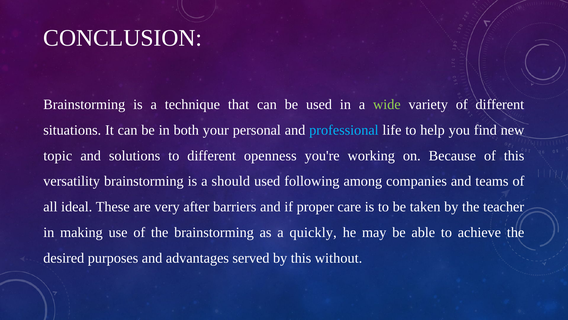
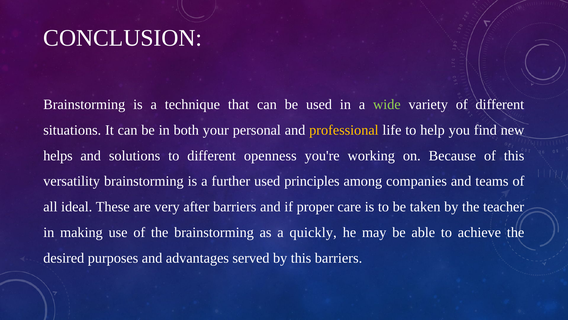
professional colour: light blue -> yellow (344, 130)
topic: topic -> helps (58, 155)
should: should -> further (231, 181)
following: following -> principles (312, 181)
this without: without -> barriers (339, 258)
